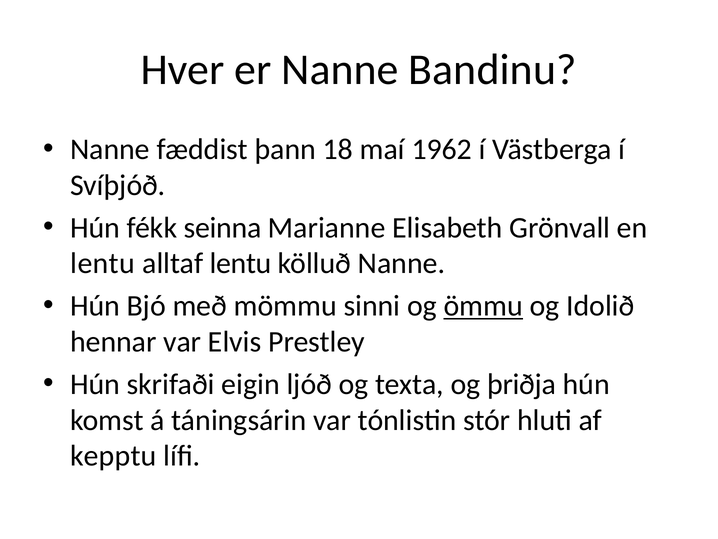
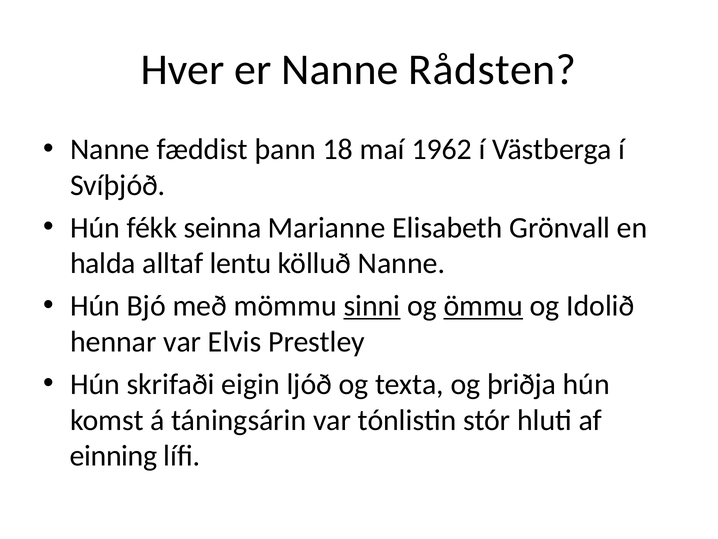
Bandinu: Bandinu -> Rådsten (492, 70)
lentu: lentu -> halda (103, 263)
sinni underline: none -> present (372, 306)
kepptu: kepptu -> einning (113, 456)
